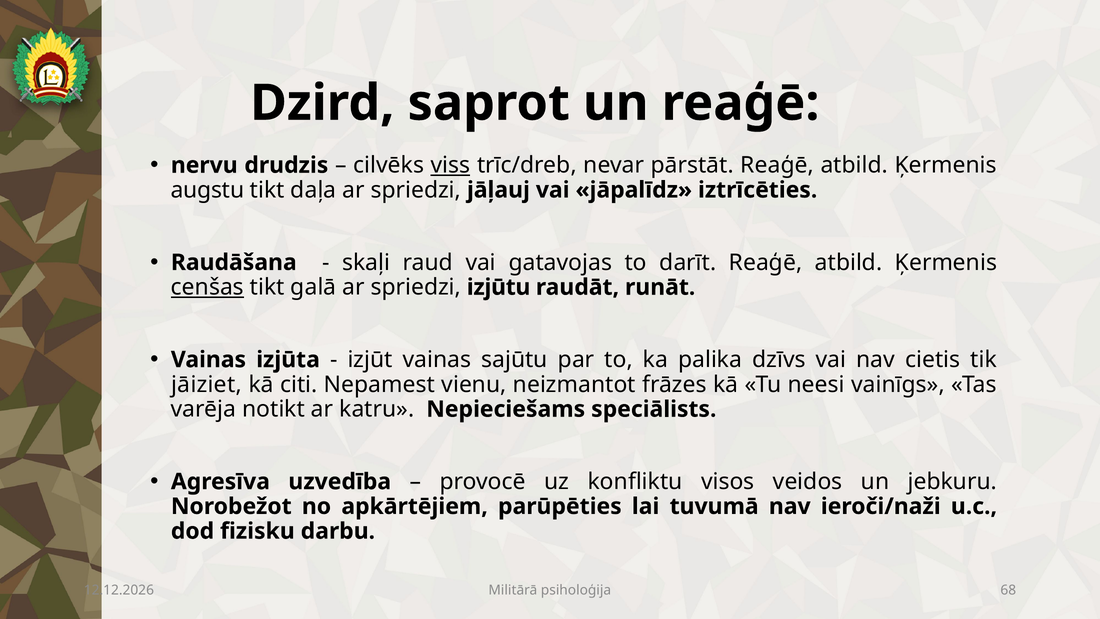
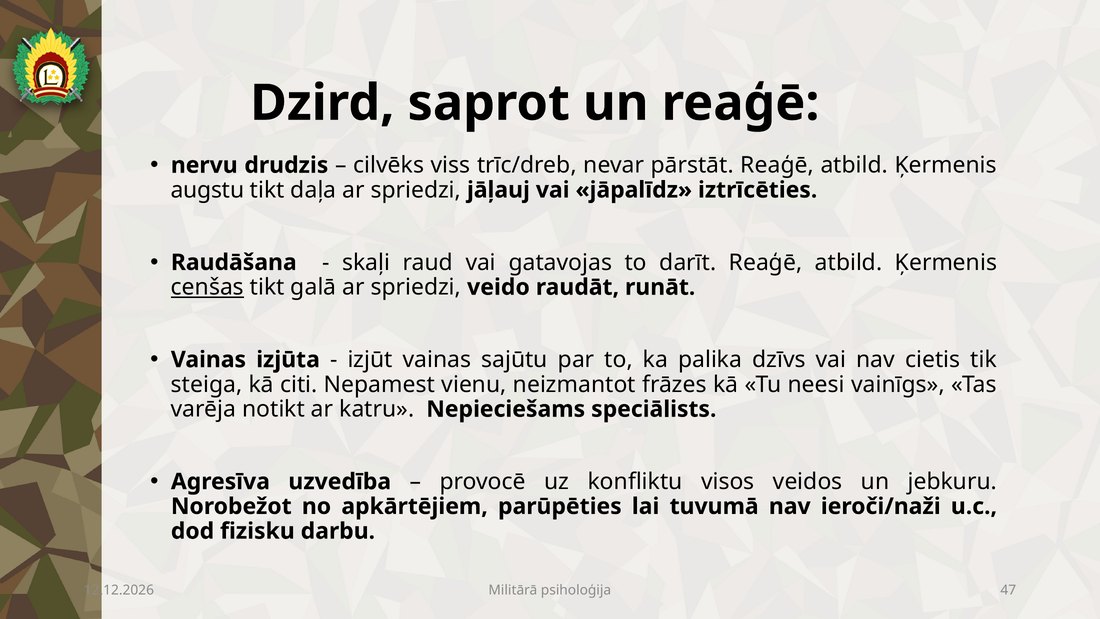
viss underline: present -> none (450, 165)
izjūtu: izjūtu -> veido (498, 287)
jāiziet: jāiziet -> steiga (207, 384)
68: 68 -> 47 (1008, 590)
